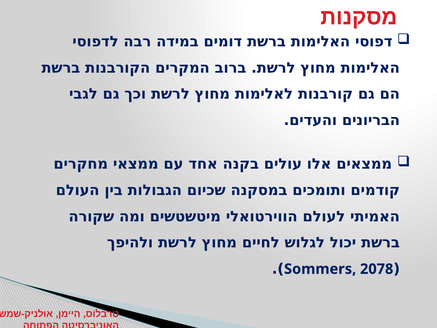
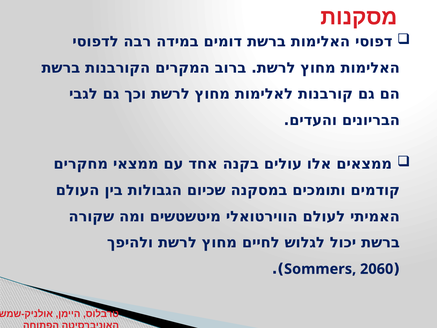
2078: 2078 -> 2060 (377, 269)
